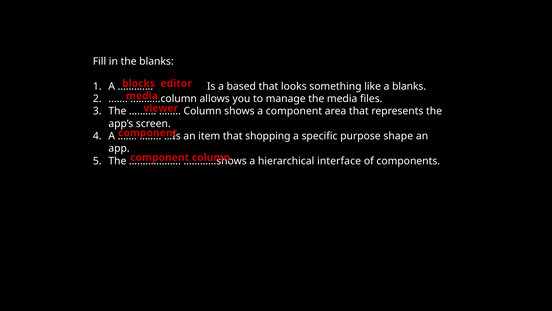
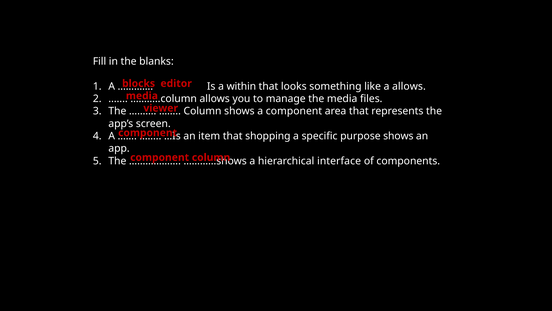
based: based -> within (241, 86)
a blanks: blanks -> allows (409, 86)
purpose shape: shape -> shows (398, 136)
